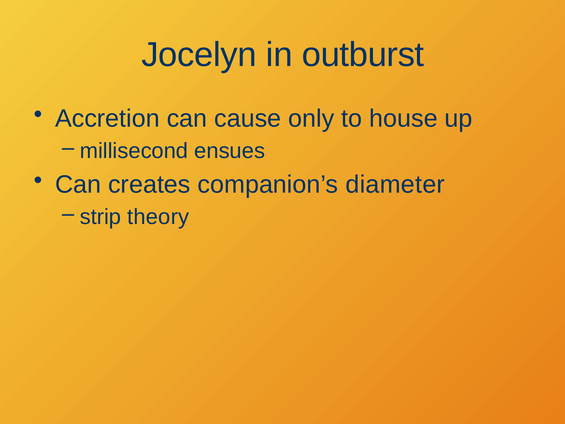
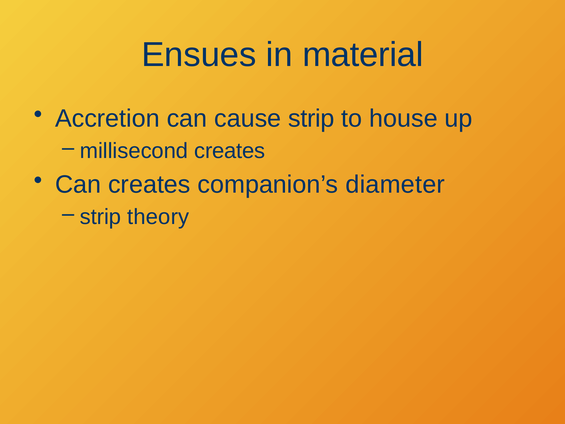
Jocelyn: Jocelyn -> Ensues (199, 55)
outburst: outburst -> material (363, 55)
cause only: only -> strip (311, 119)
millisecond ensues: ensues -> creates (230, 151)
